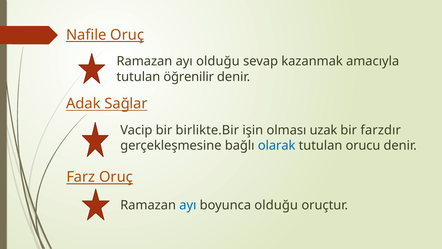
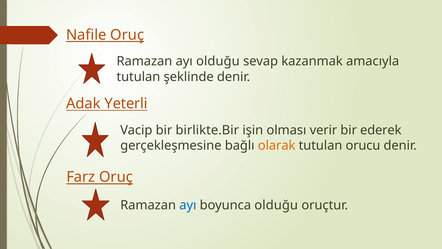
öğrenilir: öğrenilir -> şeklinde (189, 77)
Sağlar: Sağlar -> Yeterli (126, 104)
uzak: uzak -> verir (323, 130)
farzdır: farzdır -> ederek (381, 130)
olarak colour: blue -> orange (277, 146)
